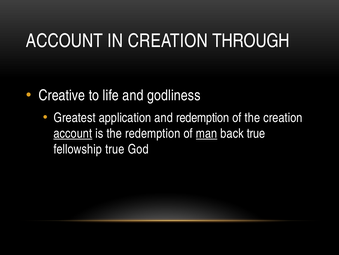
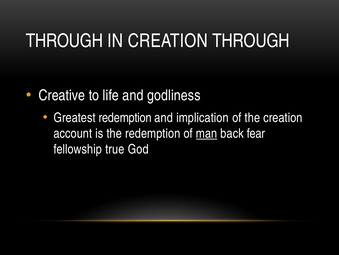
ACCOUNT: ACCOUNT -> THROUGH (64, 41)
Greatest application: application -> redemption (125, 117)
and redemption: redemption -> implication (202, 117)
account underline: present -> none (73, 133)
back true: true -> fear (256, 133)
